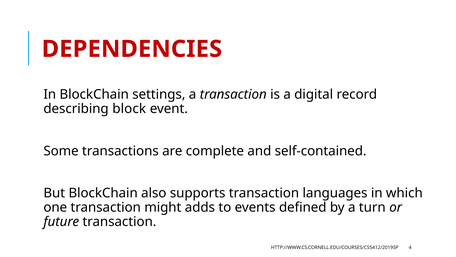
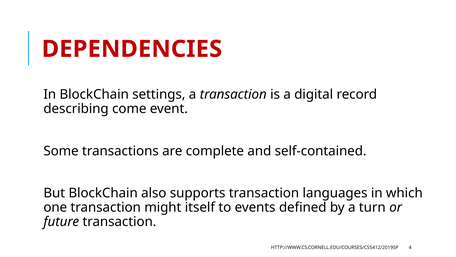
block: block -> come (129, 109)
adds: adds -> itself (200, 207)
